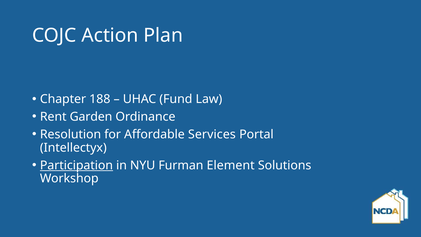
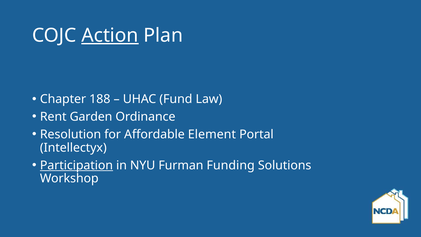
Action underline: none -> present (110, 35)
Services: Services -> Element (212, 134)
Element: Element -> Funding (231, 165)
